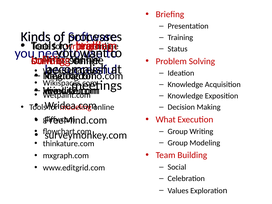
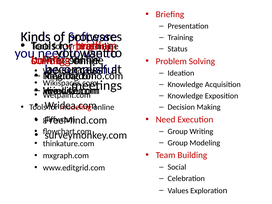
What: What -> Need (166, 120)
